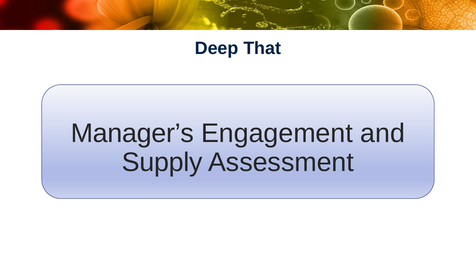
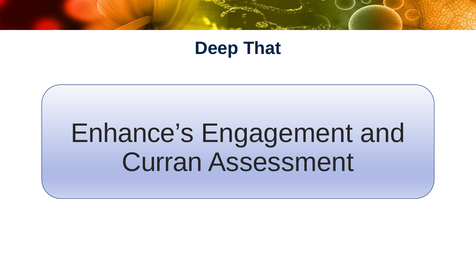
Manager’s: Manager’s -> Enhance’s (132, 133)
Supply: Supply -> Curran (162, 162)
